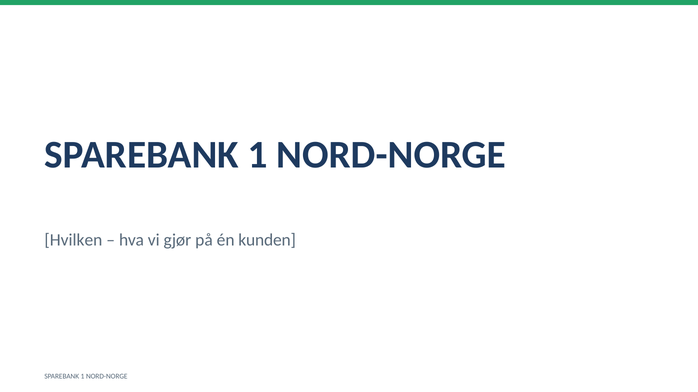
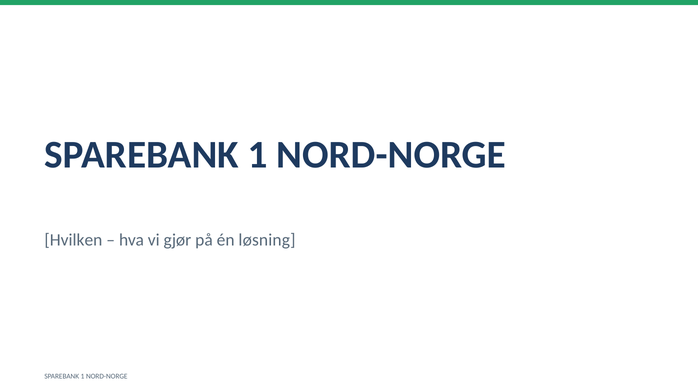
kunden: kunden -> løsning (267, 240)
